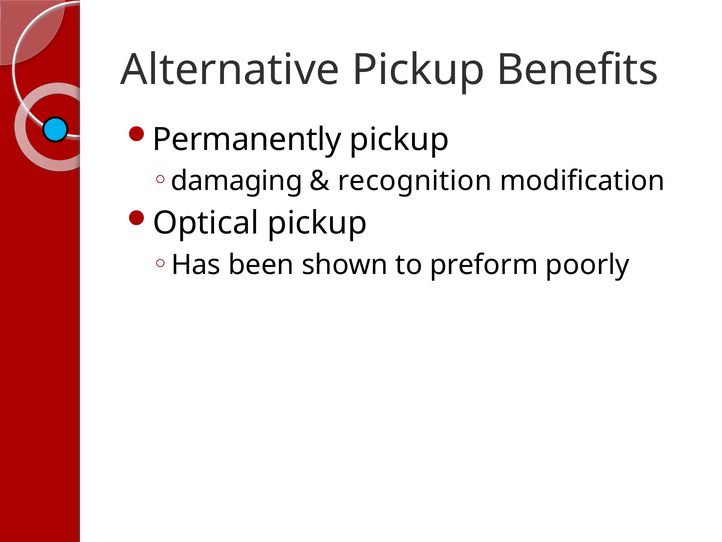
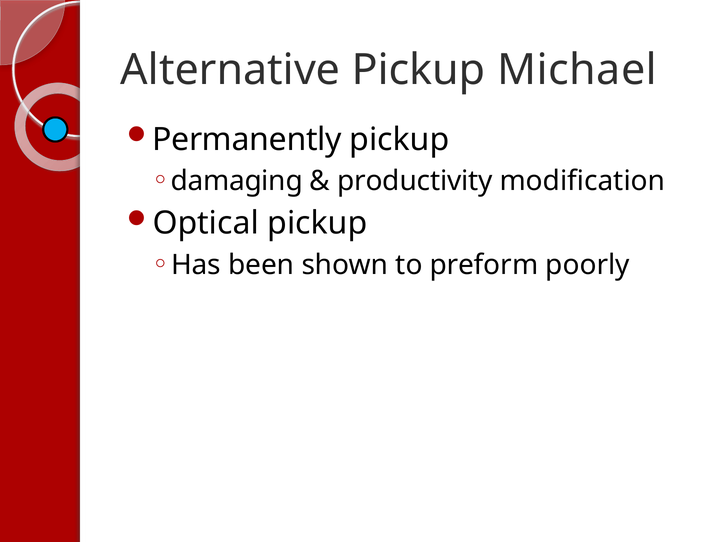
Benefits: Benefits -> Michael (577, 70)
recognition: recognition -> productivity (415, 181)
